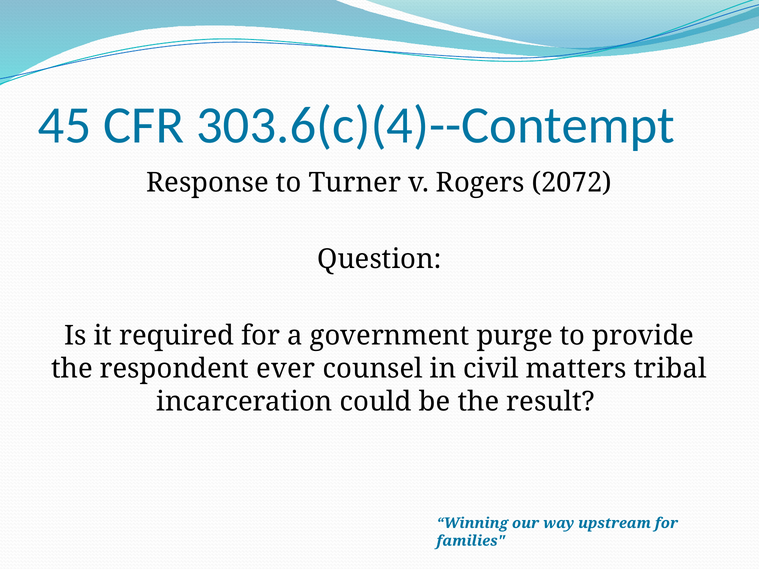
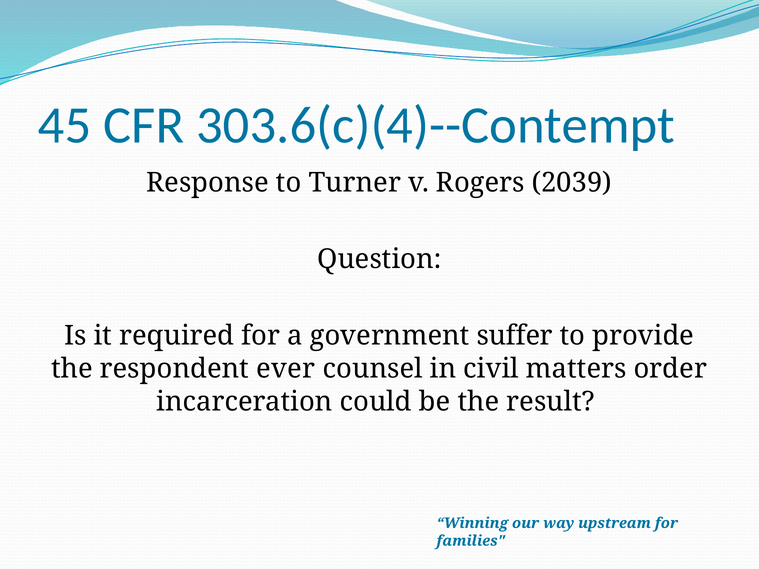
2072: 2072 -> 2039 (572, 183)
purge: purge -> suffer (515, 336)
tribal: tribal -> order (670, 369)
